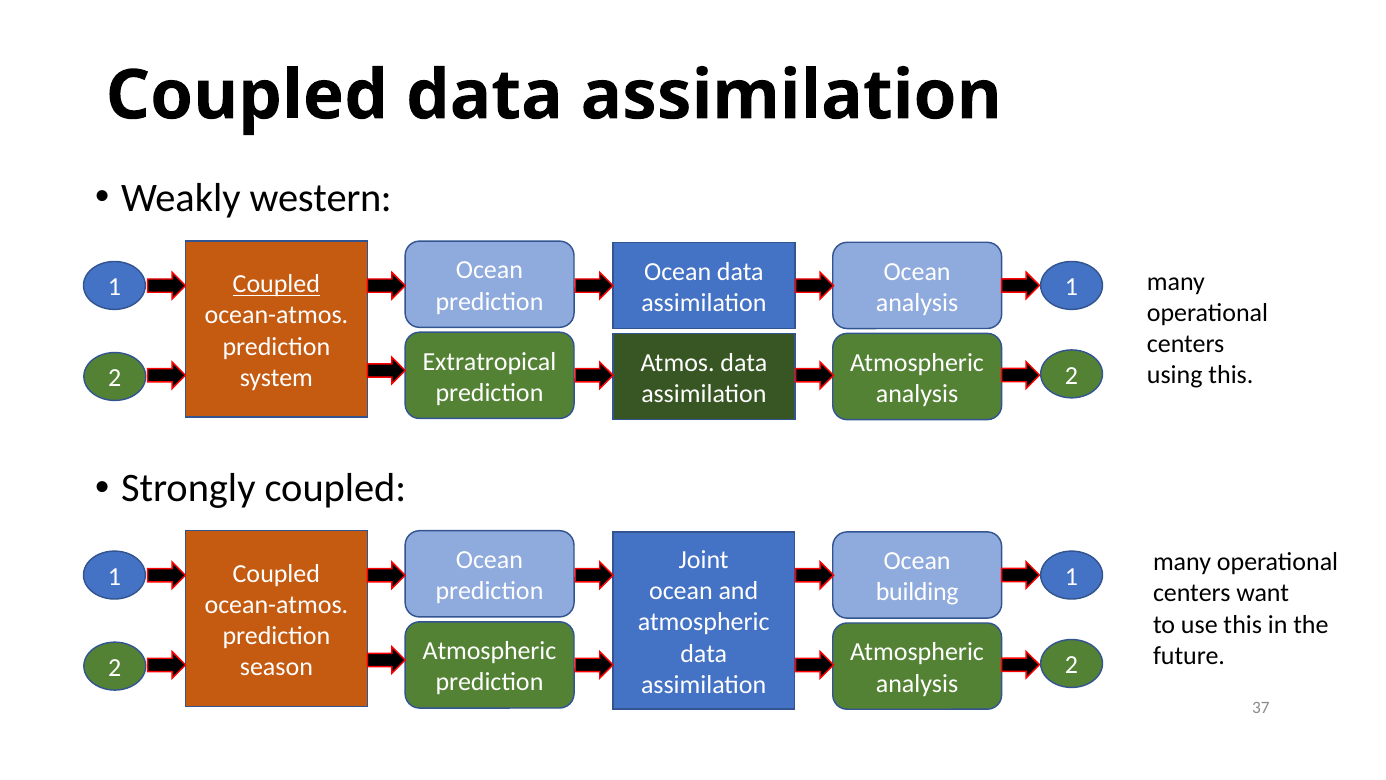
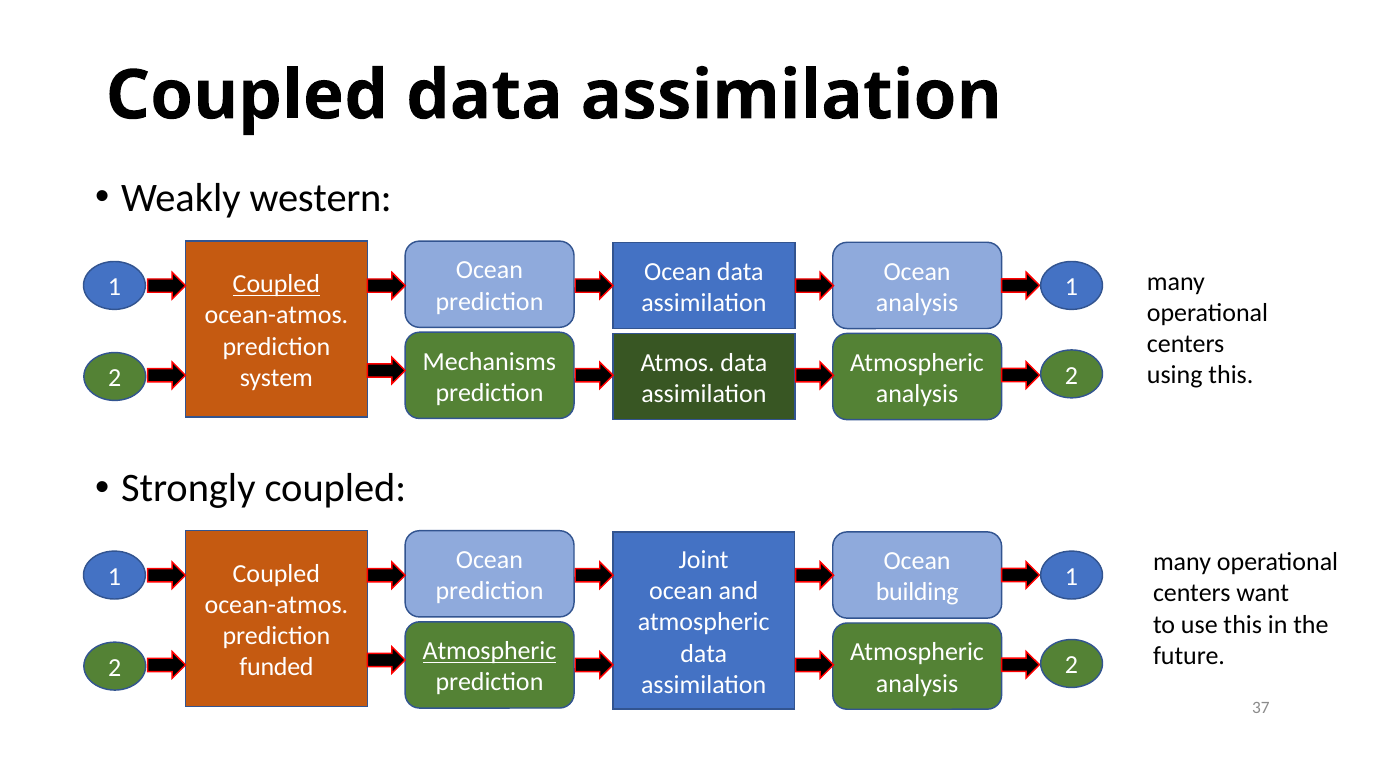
Extratropical: Extratropical -> Mechanisms (489, 361)
Atmospheric underline: none -> present (489, 651)
season: season -> funded (277, 667)
